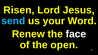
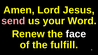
Risen: Risen -> Amen (19, 10)
send colour: light blue -> pink (13, 21)
open: open -> fulfill (64, 45)
